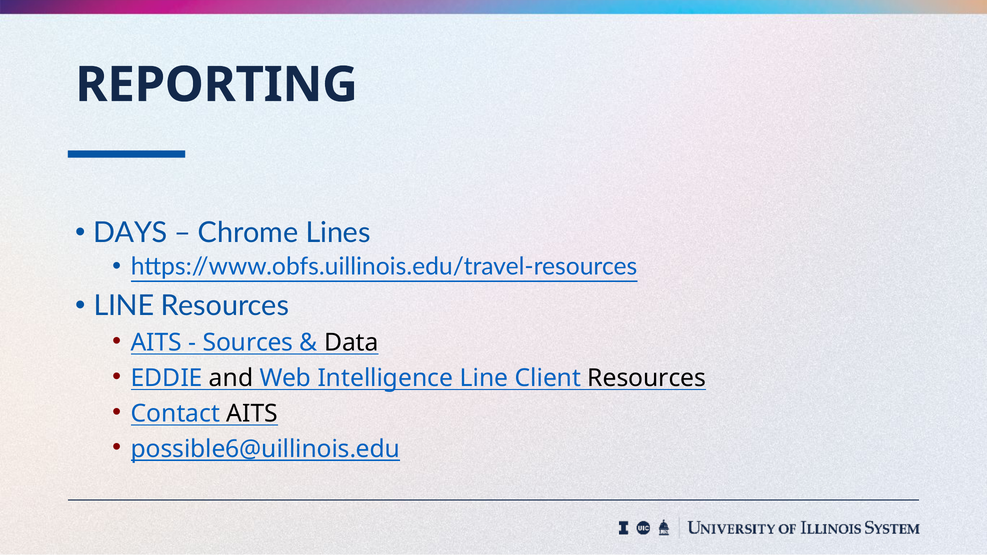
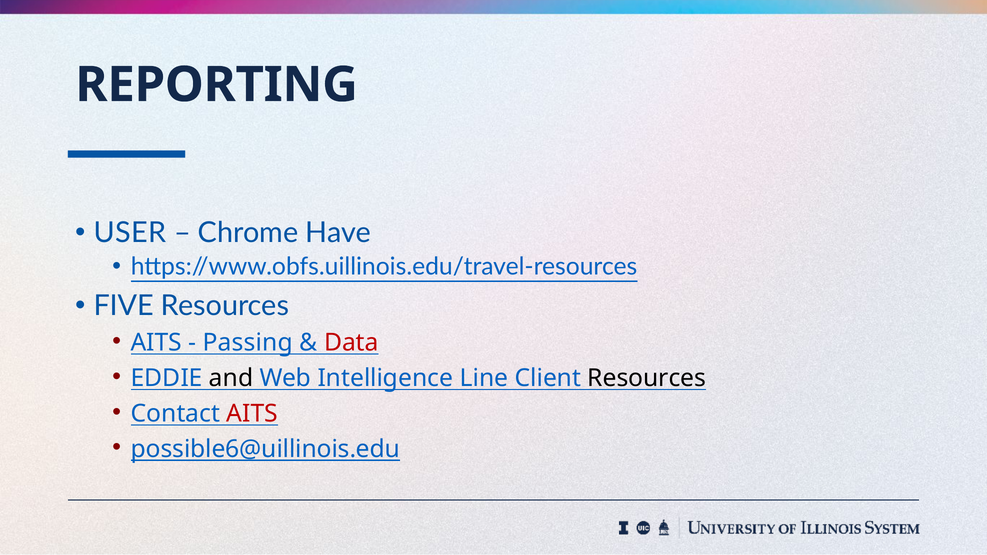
DAYS: DAYS -> USER (130, 233)
Lines: Lines -> Have (338, 233)
LINE: LINE -> FIVE (124, 306)
Sources: Sources -> Passing (248, 343)
Data colour: black -> red (351, 343)
AITS colour: black -> red (252, 414)
